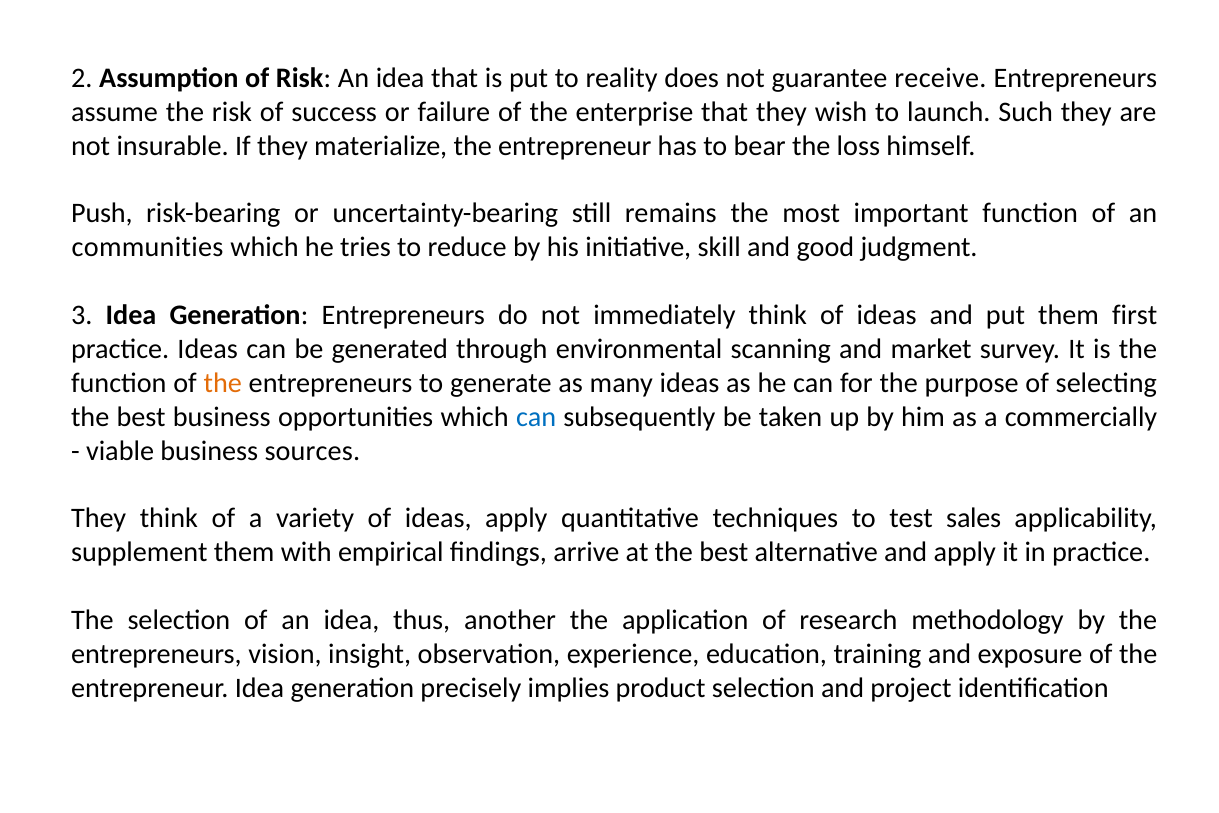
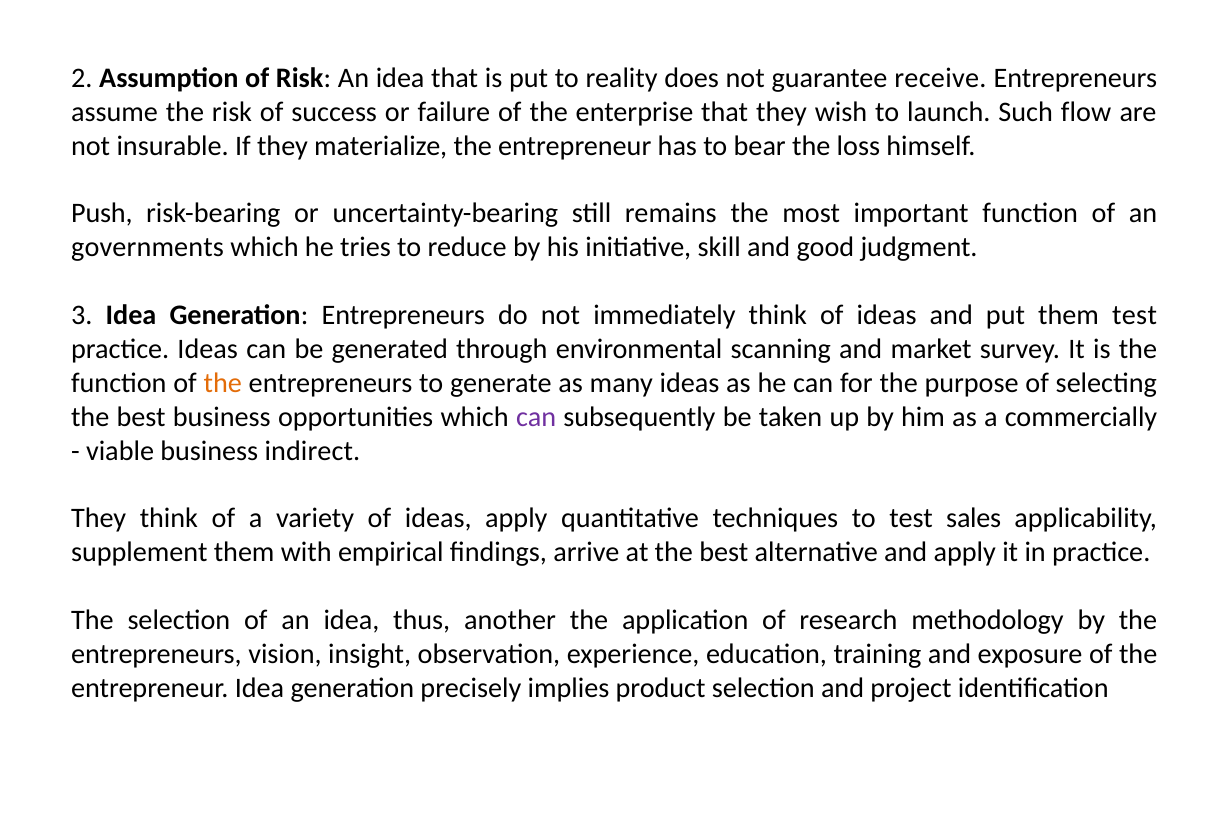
Such they: they -> flow (1086, 112)
communities: communities -> governments (148, 247)
them first: first -> test (1135, 315)
can colour: blue -> purple (536, 417)
sources: sources -> indirect (312, 451)
